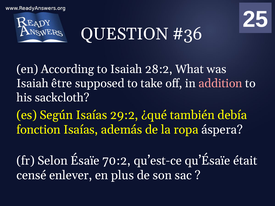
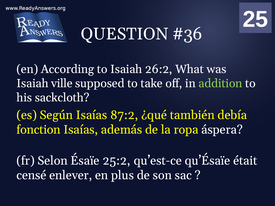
28:2: 28:2 -> 26:2 (159, 69)
être: être -> ville (62, 84)
addition colour: pink -> light green (220, 84)
29:2: 29:2 -> 87:2 (124, 115)
70:2: 70:2 -> 25:2 (117, 161)
